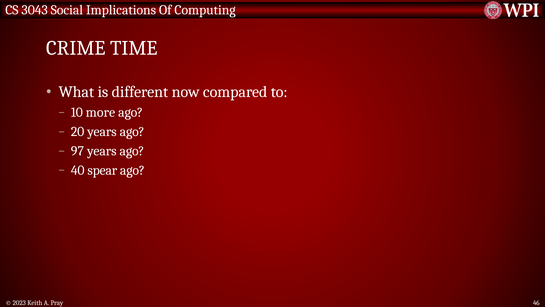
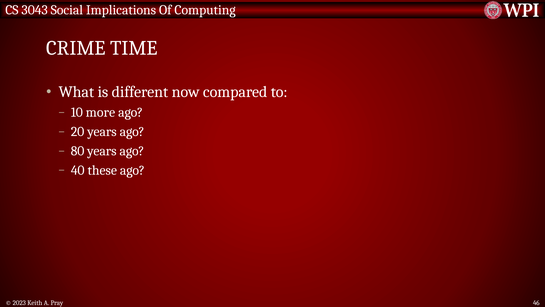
97: 97 -> 80 (78, 151)
spear: spear -> these (102, 170)
